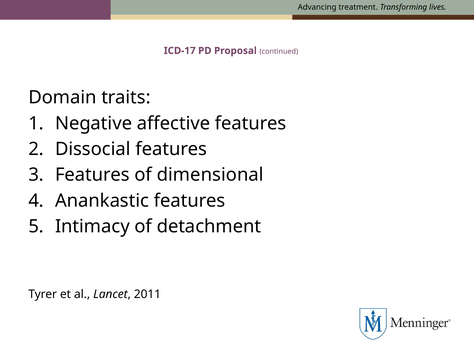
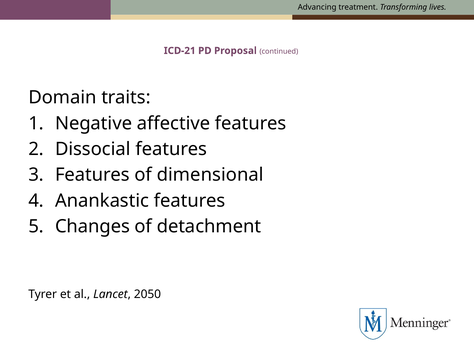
ICD-17: ICD-17 -> ICD-21 (180, 51)
Intimacy: Intimacy -> Changes (92, 227)
2011: 2011 -> 2050 (147, 295)
